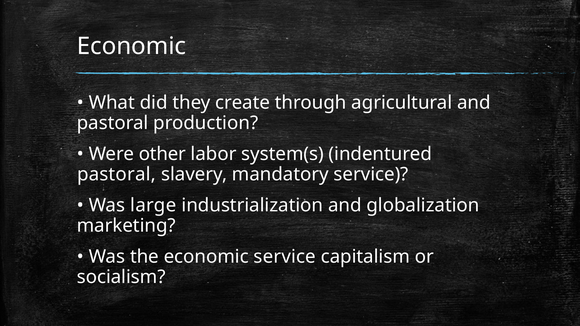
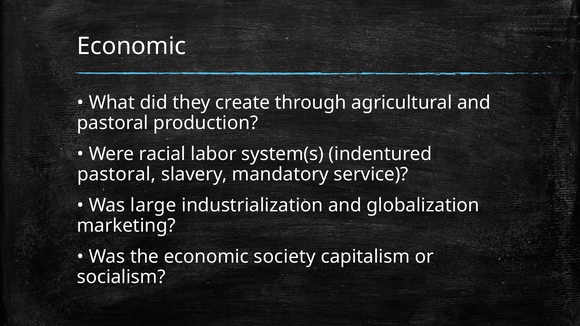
other: other -> racial (162, 154)
economic service: service -> society (285, 257)
